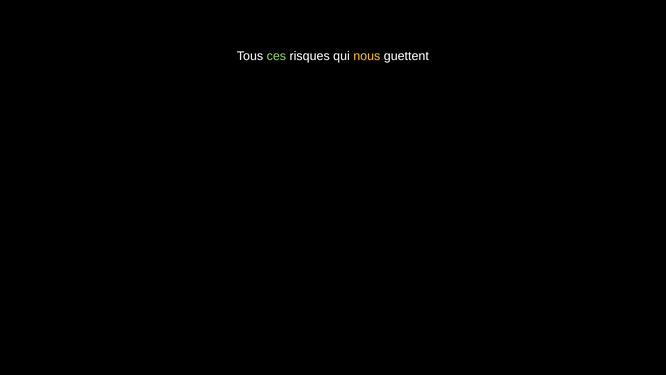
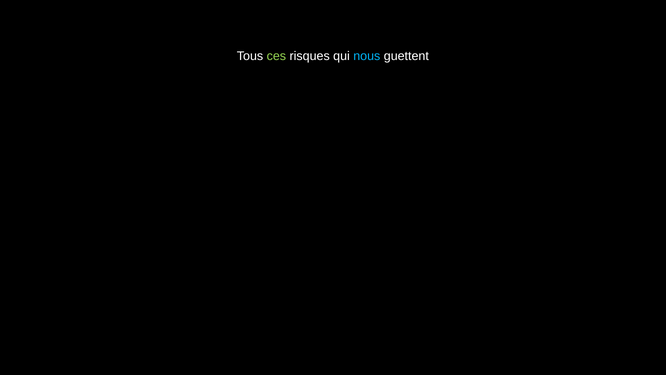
nous colour: yellow -> light blue (367, 56)
